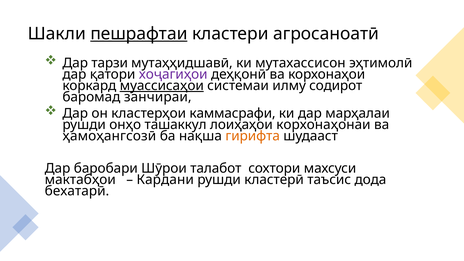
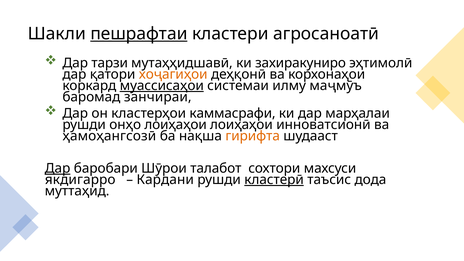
мутахассисон: мутахассисон -> захиракуниро (301, 63)
хоҷагиҳои colour: purple -> orange (173, 74)
содирот: содирот -> маҷмӯъ (336, 86)
онҳо ташаккул: ташаккул -> лоиҳаҳои (176, 125)
корхонаҳонаи: корхонаҳонаи -> инноватсионӣ (323, 125)
Дар underline: none -> present (58, 168)
мактабҳои: мактабҳои -> якдигарро (80, 180)
кластерӣ underline: none -> present (274, 180)
бехатарӣ: бехатарӣ -> муттаҳид (77, 191)
